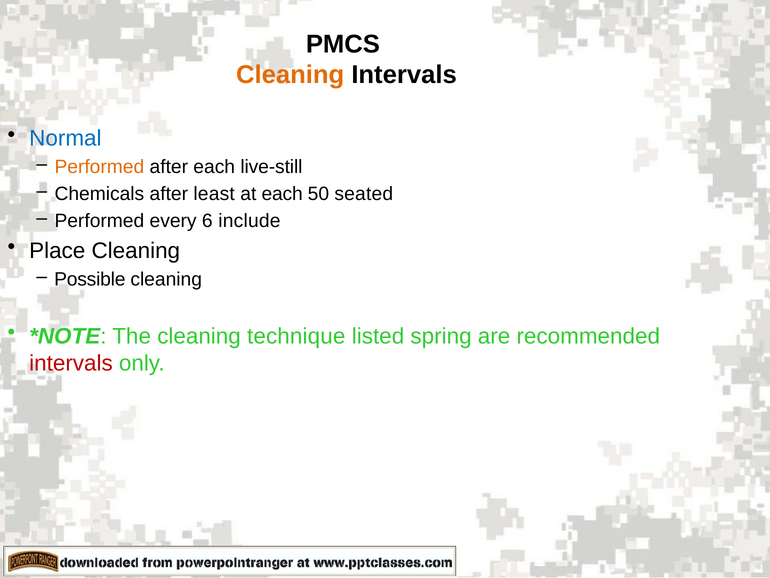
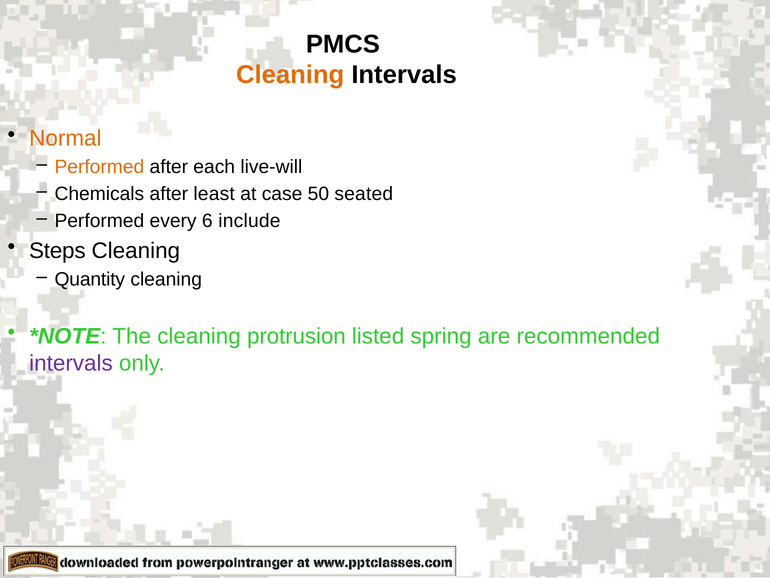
Normal colour: blue -> orange (65, 138)
live-still: live-still -> live-will (271, 167)
at each: each -> case (282, 194)
Place: Place -> Steps (57, 251)
Possible: Possible -> Quantity (90, 279)
technique: technique -> protrusion (296, 336)
intervals colour: red -> purple (71, 363)
